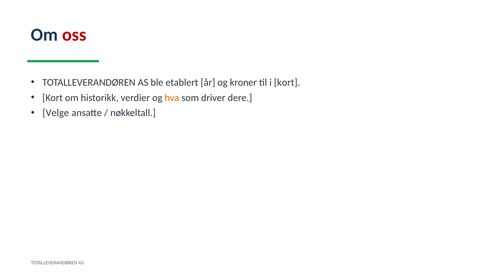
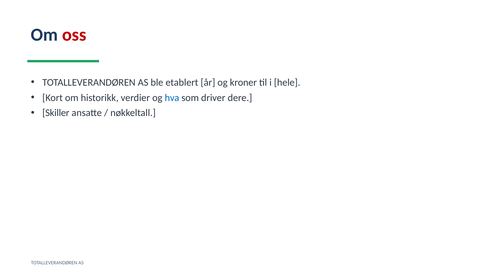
i kort: kort -> hele (287, 82)
hva colour: orange -> blue (172, 98)
Velge: Velge -> Skiller (56, 113)
